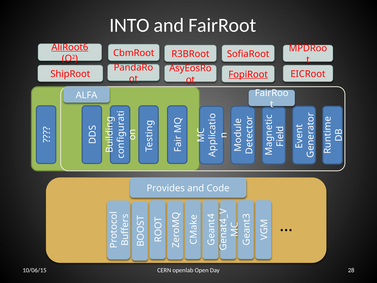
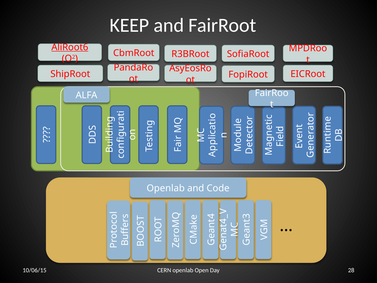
INTO: INTO -> KEEP (129, 25)
FopiRoot underline: present -> none (248, 74)
Provides: Provides -> Openlab (166, 188)
